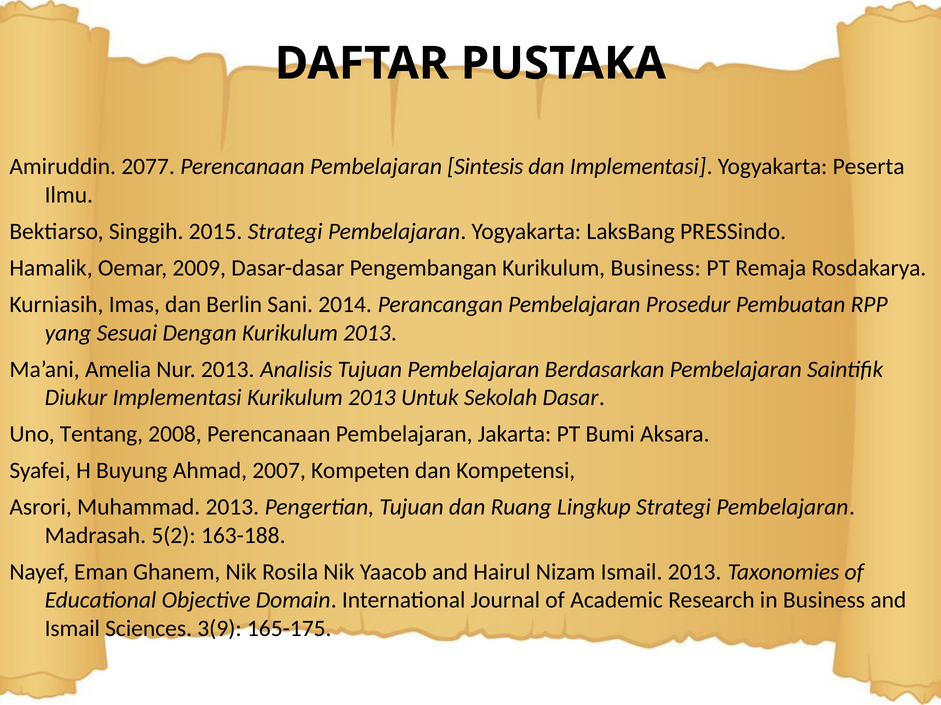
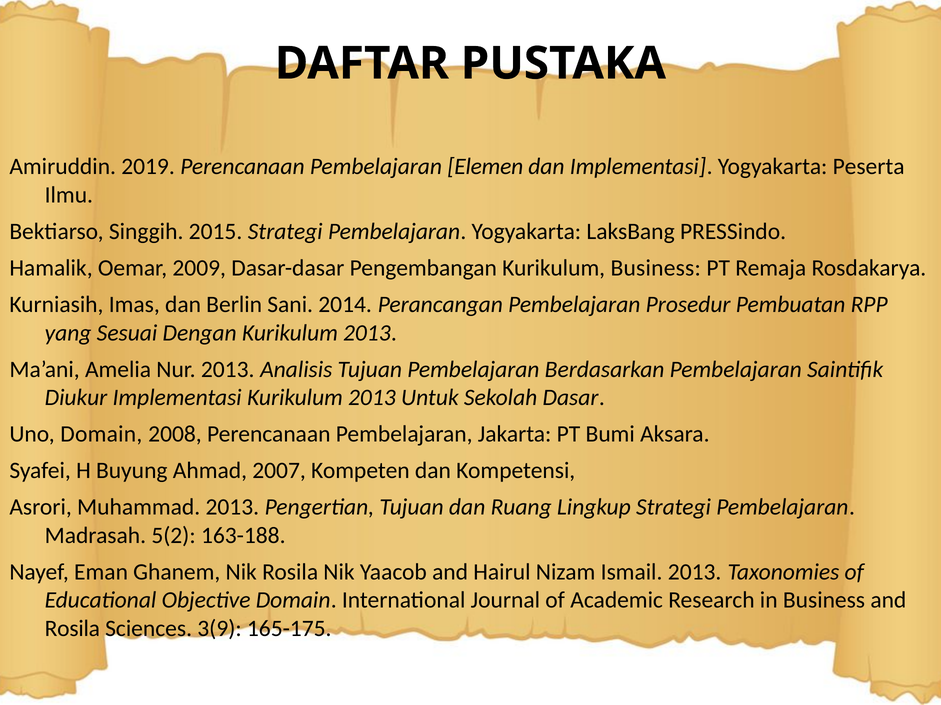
2077: 2077 -> 2019 (148, 167)
Sintesis: Sintesis -> Elemen (485, 167)
Uno Tentang: Tentang -> Domain (101, 435)
Ismail: Ismail -> Rosila (72, 629)
